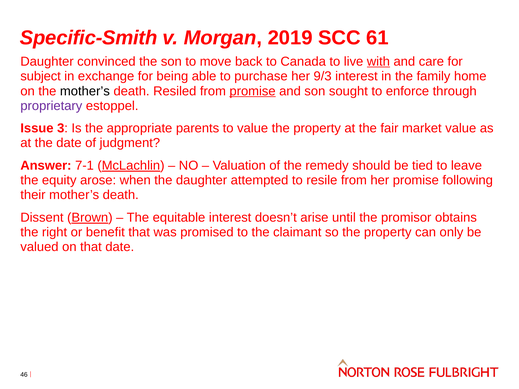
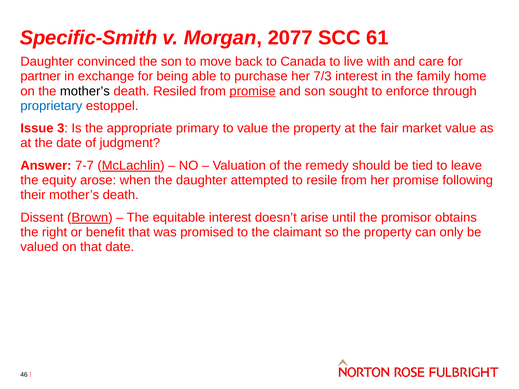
2019: 2019 -> 2077 (290, 38)
with underline: present -> none (378, 62)
subject: subject -> partner (41, 76)
9/3: 9/3 -> 7/3 (323, 76)
proprietary colour: purple -> blue (51, 106)
parents: parents -> primary (198, 128)
7-1: 7-1 -> 7-7 (84, 166)
